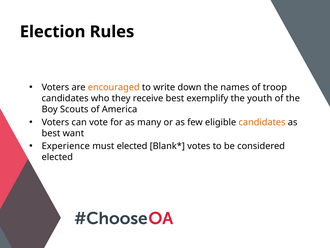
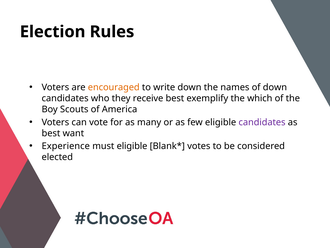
of troop: troop -> down (275, 87)
youth: youth -> which (260, 98)
candidates colour: orange -> purple (262, 122)
must elected: elected -> eligible (132, 146)
